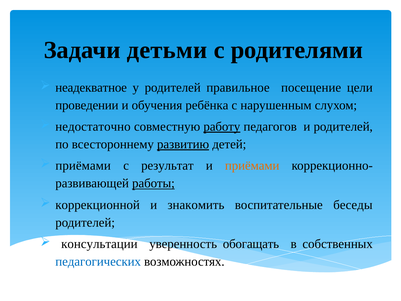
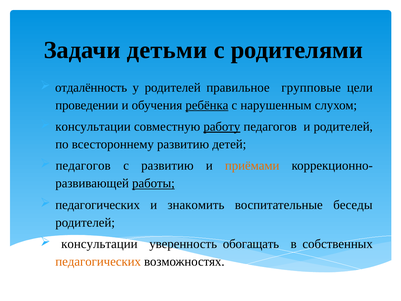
неадекватное: неадекватное -> отдалённость (91, 87)
посещение: посещение -> групповые (311, 87)
ребёнка underline: none -> present (207, 105)
недостаточно: недостаточно -> консультации (93, 127)
развитию underline: present -> none (183, 144)
приёмами: приёмами -> педагогов (83, 166)
с результат: результат -> развитию (167, 166)
коррекционной: коррекционной -> педагогических (98, 205)
педагогических colour: blue -> orange (98, 261)
